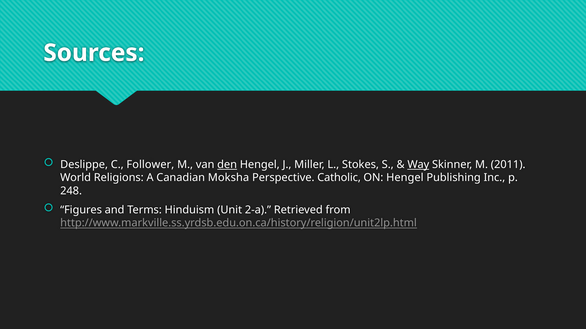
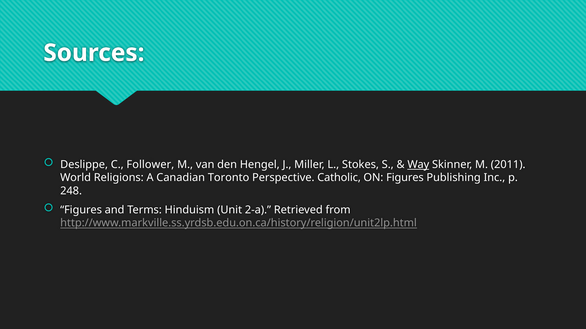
den underline: present -> none (227, 165)
Moksha: Moksha -> Toronto (229, 178)
ON Hengel: Hengel -> Figures (405, 178)
